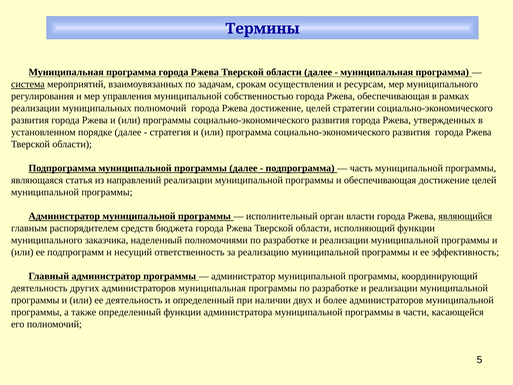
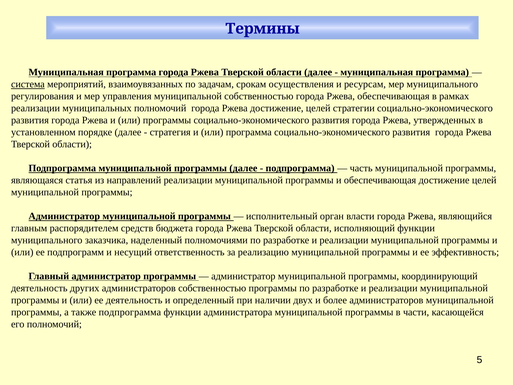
являющийся underline: present -> none (465, 216)
администраторов муниципальная: муниципальная -> собственностью (212, 288)
также определенный: определенный -> подпрограмма (130, 312)
